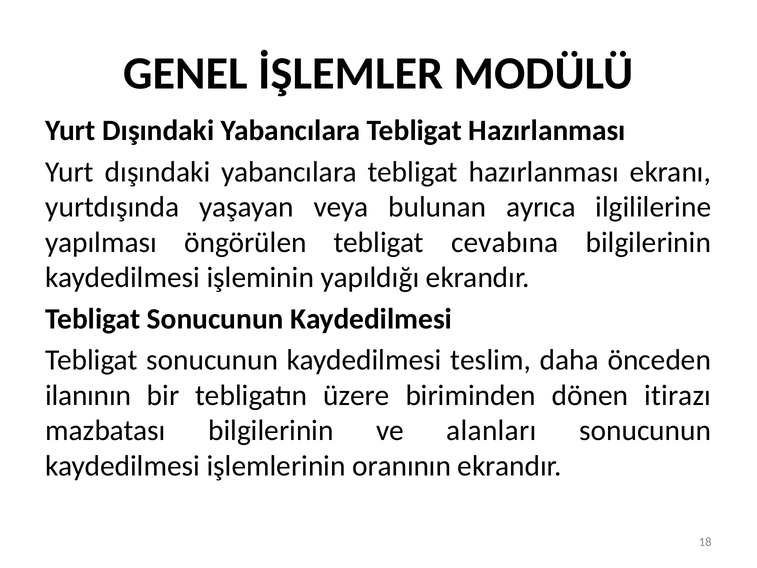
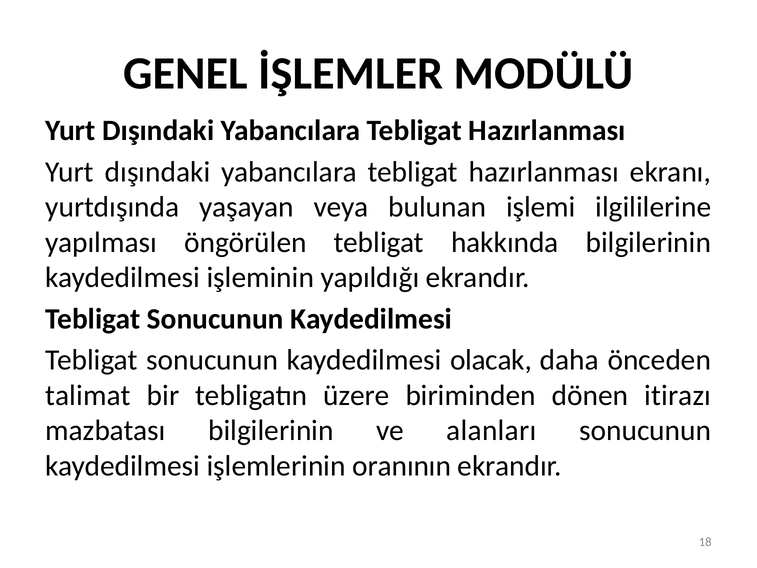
ayrıca: ayrıca -> işlemi (541, 207)
cevabına: cevabına -> hakkında (505, 242)
teslim: teslim -> olacak (491, 360)
ilanının: ilanının -> talimat (88, 395)
